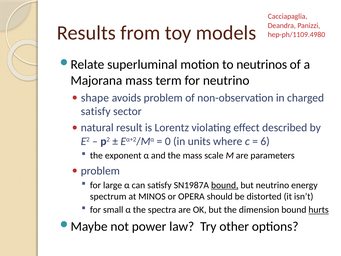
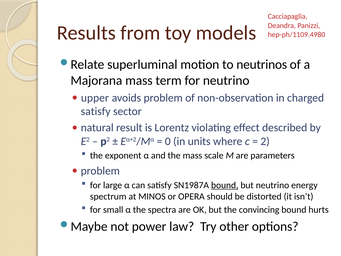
shape: shape -> upper (95, 98)
6: 6 -> 2 (265, 141)
dimension: dimension -> convincing (259, 210)
hurts underline: present -> none (319, 210)
